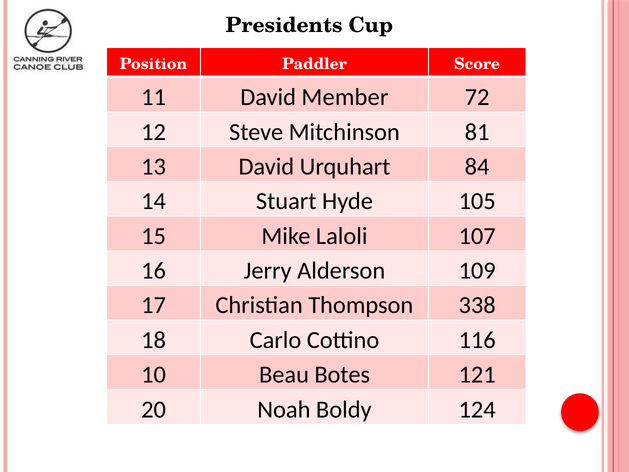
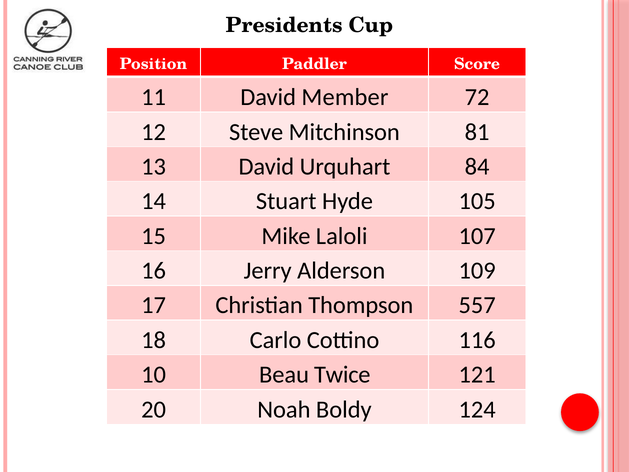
338: 338 -> 557 (477, 305)
Botes: Botes -> Twice (342, 375)
